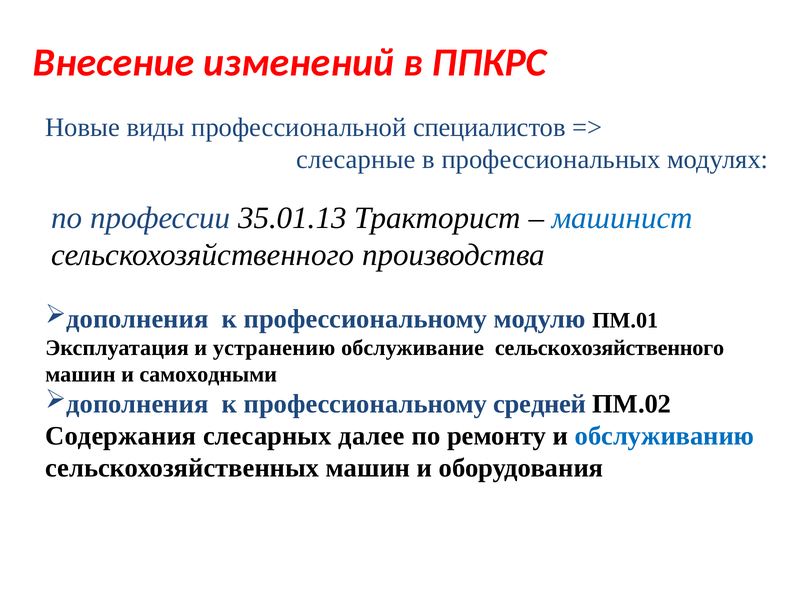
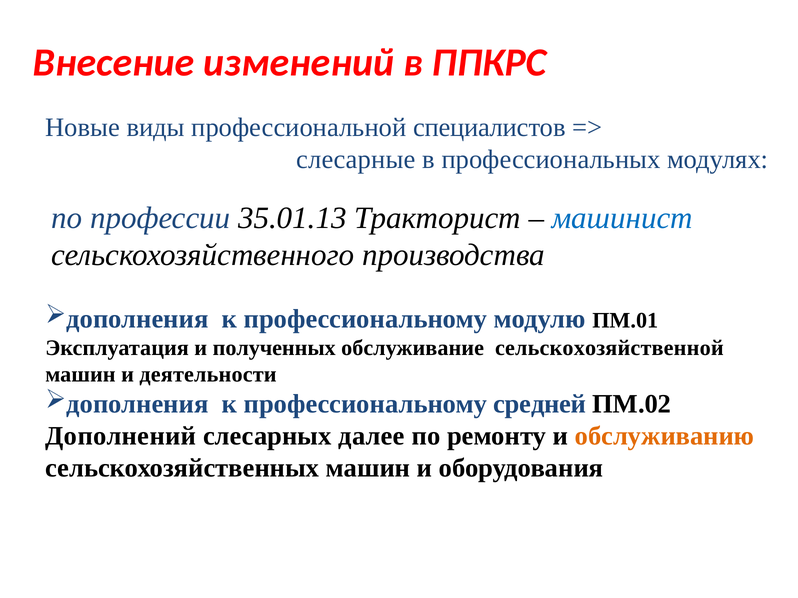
устранению: устранению -> полученных (274, 348)
обслуживание сельскохозяйственного: сельскохозяйственного -> сельскохозяйственной (609, 348)
самоходными: самоходными -> деятельности (208, 375)
Содержания: Содержания -> Дополнений (121, 436)
обслуживанию colour: blue -> orange (665, 436)
